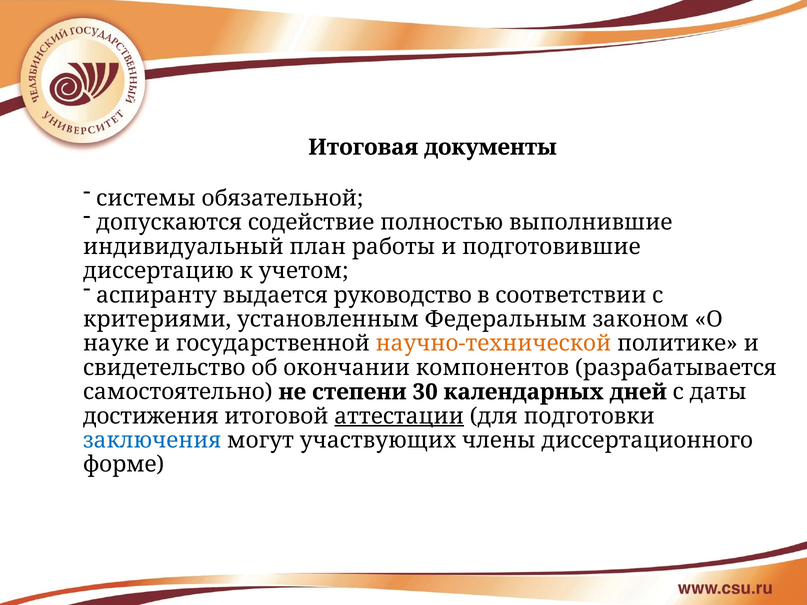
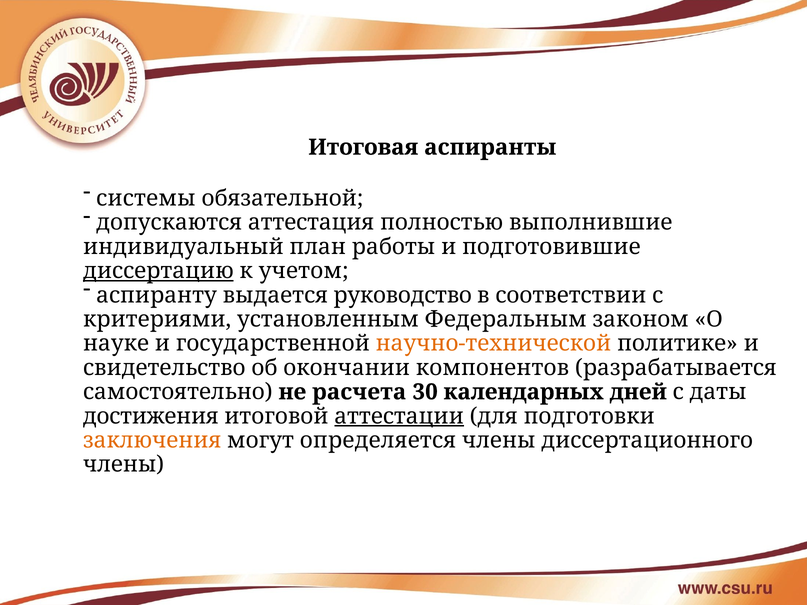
документы: документы -> аспиранты (490, 147)
содействие: содействие -> аттестация (311, 223)
диссертацию underline: none -> present (158, 271)
степени: степени -> расчета (359, 392)
заключения colour: blue -> orange (152, 441)
участвующих: участвующих -> определяется (378, 441)
форме: форме -> члены (124, 465)
